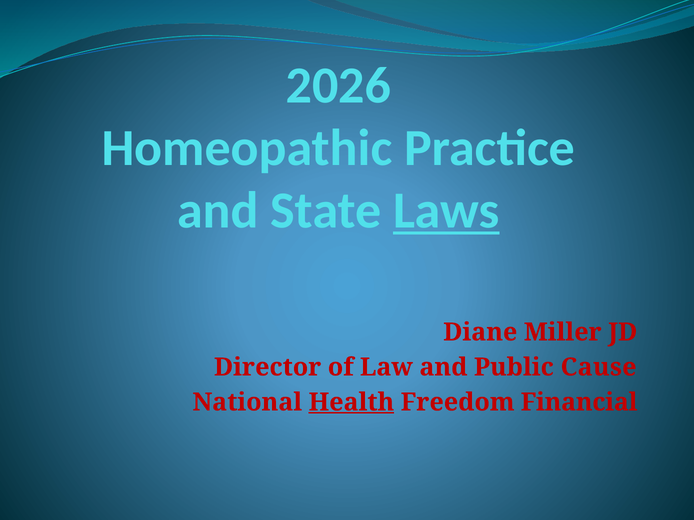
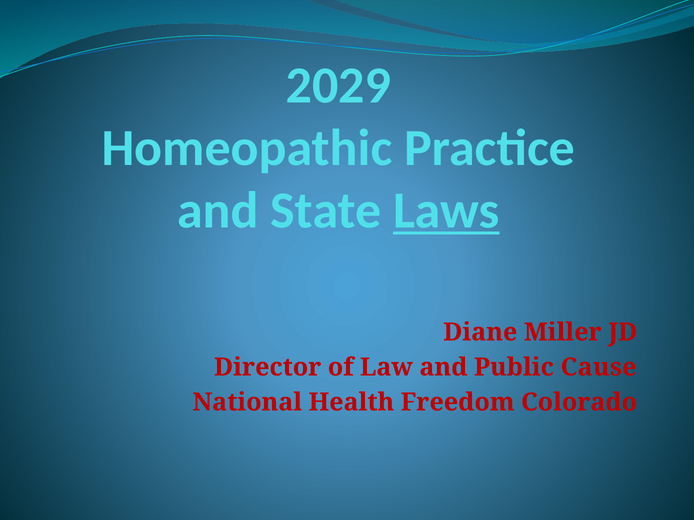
2026: 2026 -> 2029 (338, 86)
Health underline: present -> none (351, 403)
Financial: Financial -> Colorado (579, 403)
